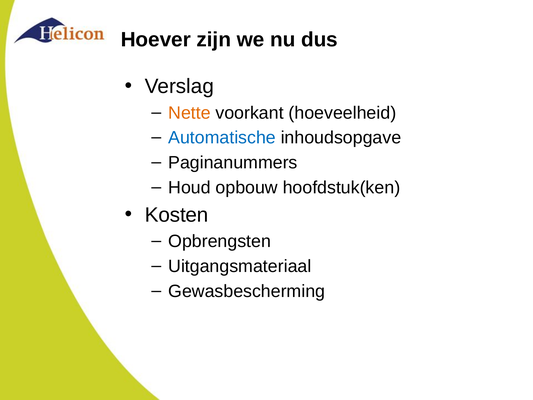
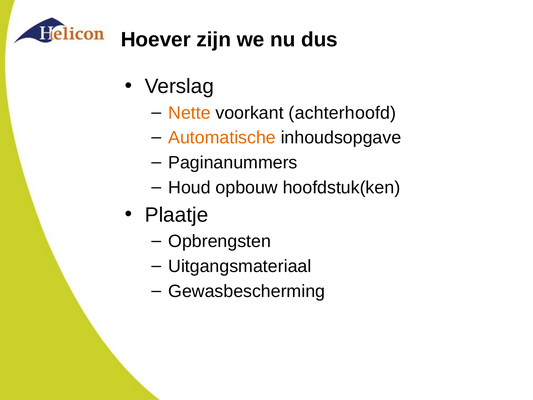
hoeveelheid: hoeveelheid -> achterhoofd (342, 113)
Automatische colour: blue -> orange (222, 138)
Kosten: Kosten -> Plaatje (177, 215)
